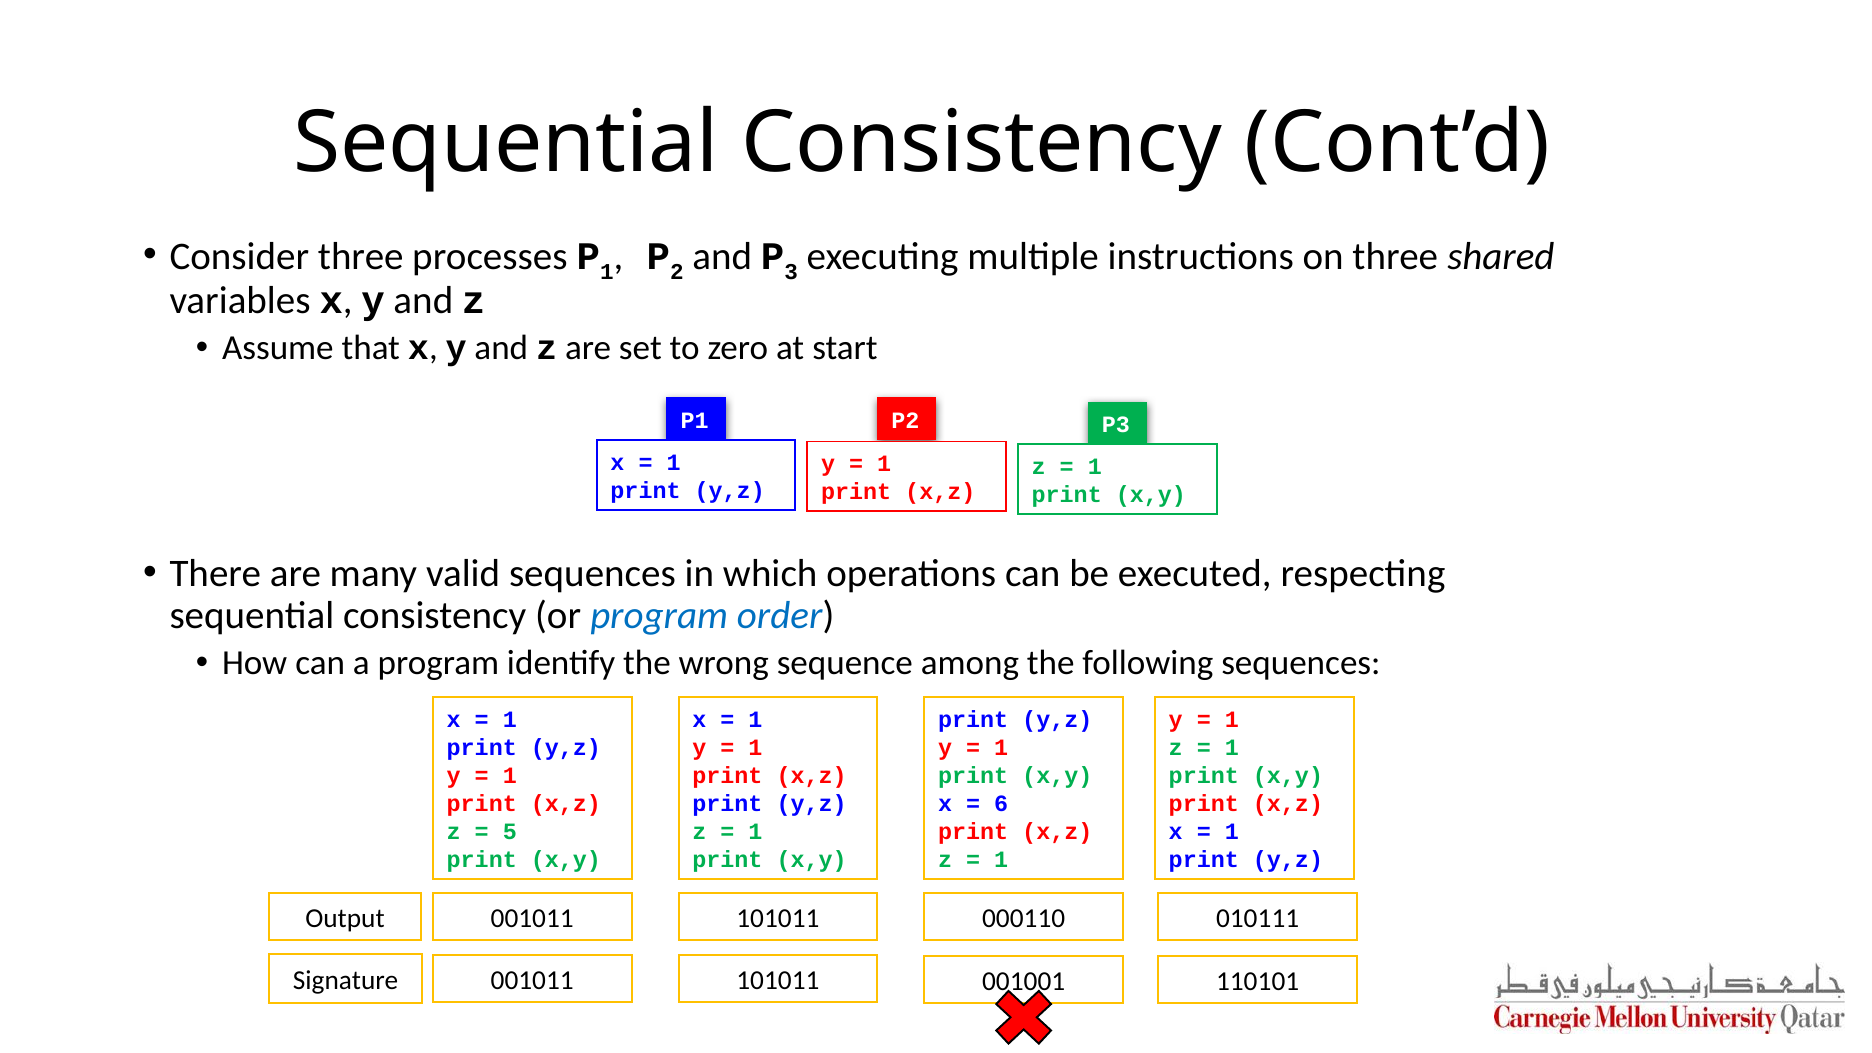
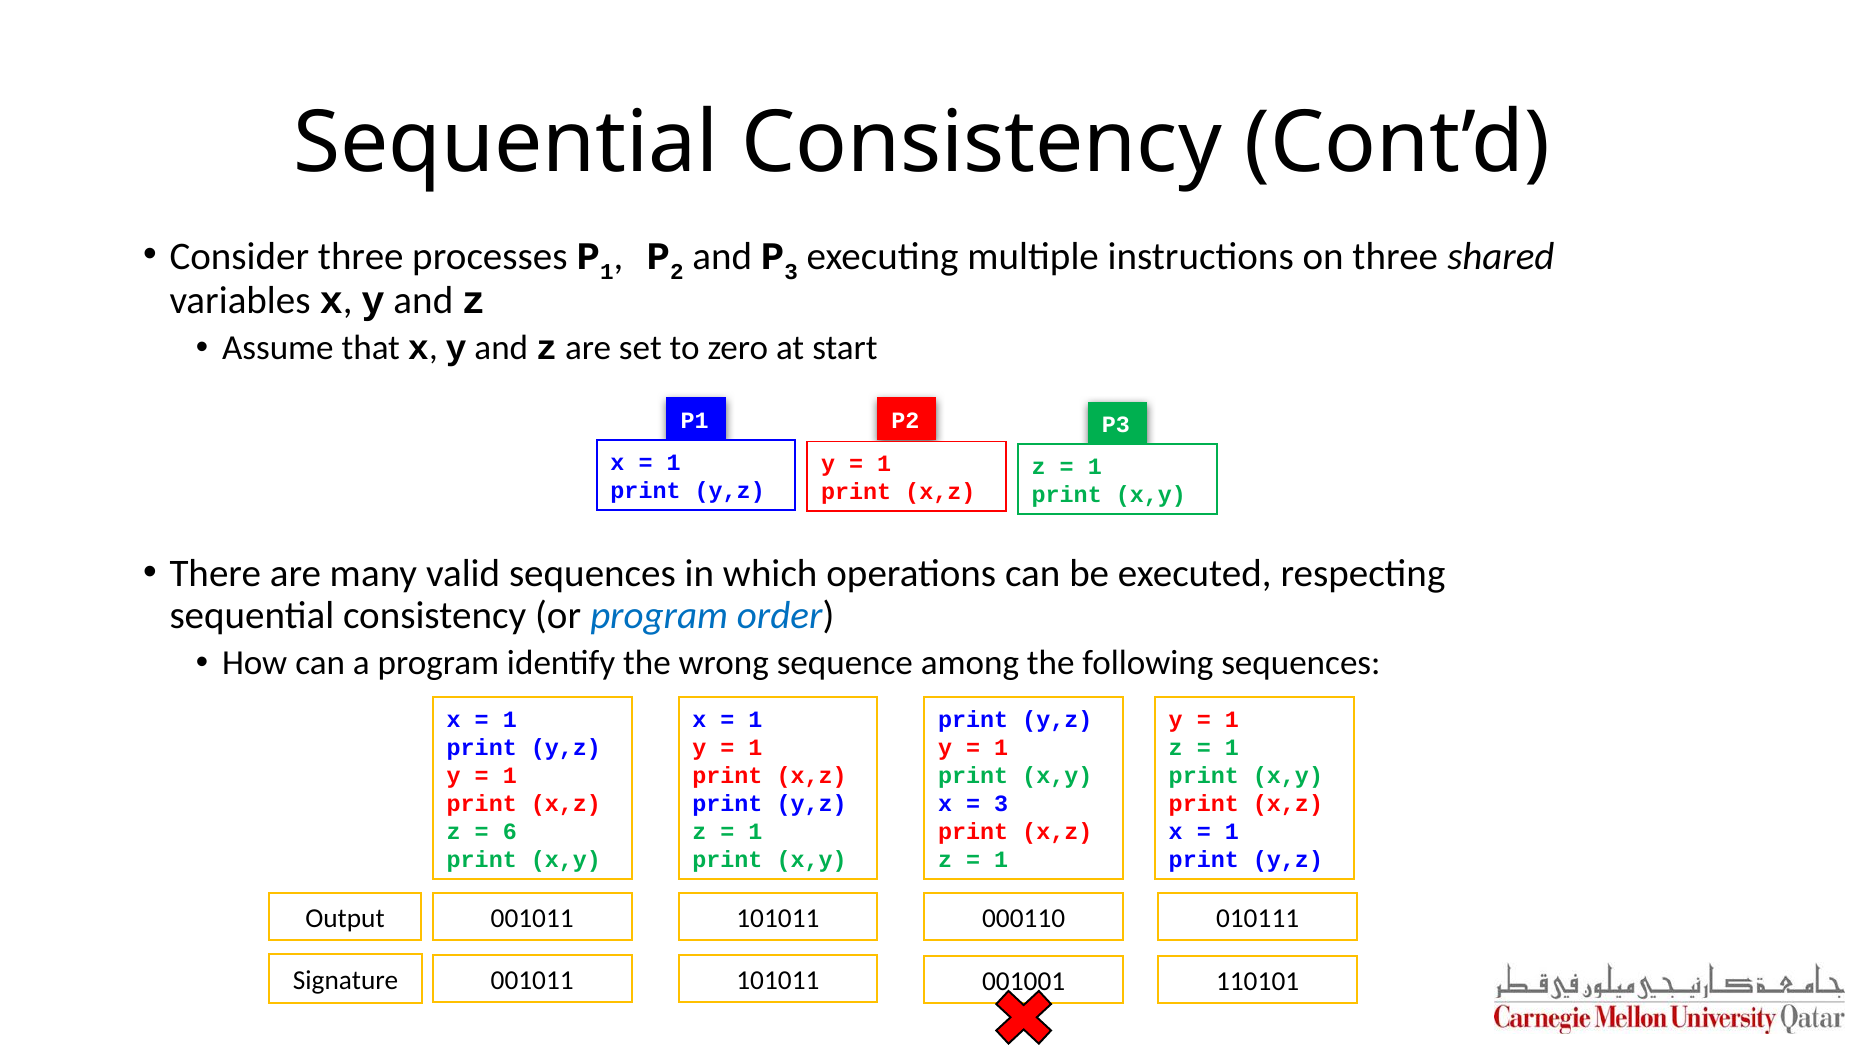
6: 6 -> 3 (1001, 804)
5: 5 -> 6 (510, 832)
